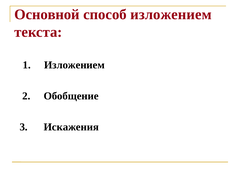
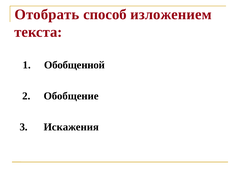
Основной: Основной -> Отобрать (47, 14)
1 Изложением: Изложением -> Обобщенной (74, 65)
